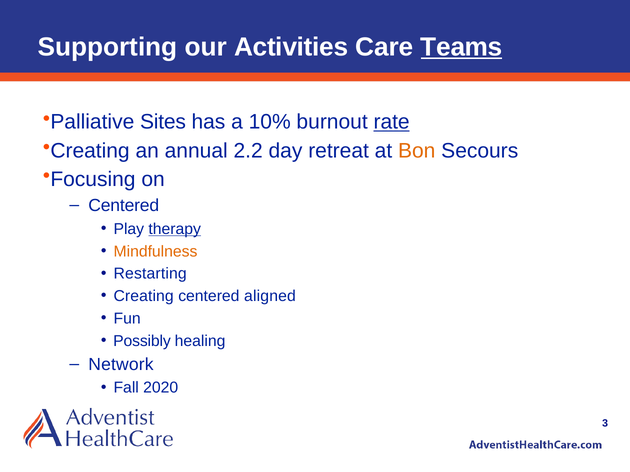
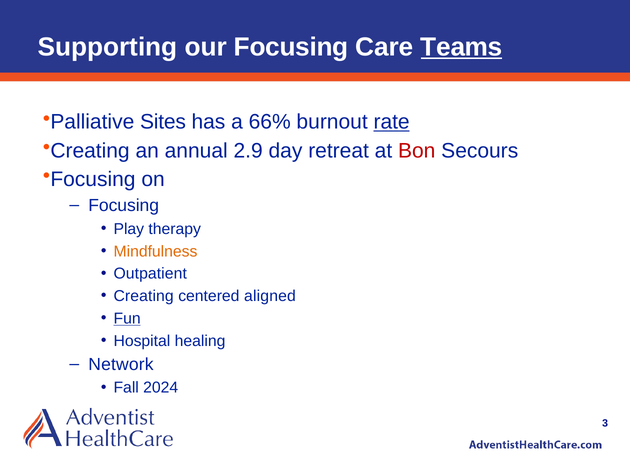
our Activities: Activities -> Focusing (291, 47)
10%: 10% -> 66% (270, 122)
2.2: 2.2 -> 2.9 (248, 151)
Bon colour: orange -> red (417, 151)
Centered: Centered -> Focusing (124, 206)
therapy underline: present -> none (175, 229)
Restarting: Restarting -> Outpatient (150, 274)
Fun underline: none -> present (127, 319)
Possibly: Possibly -> Hospital (142, 341)
2020: 2020 -> 2024 (161, 388)
